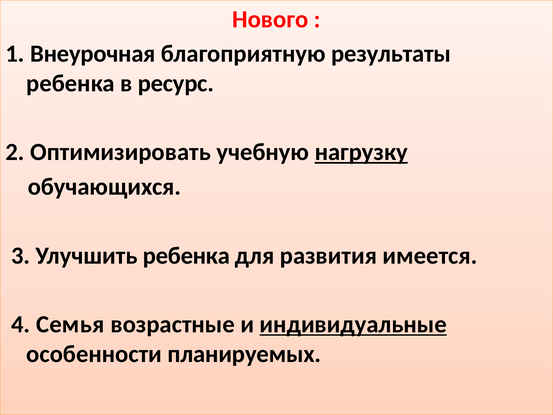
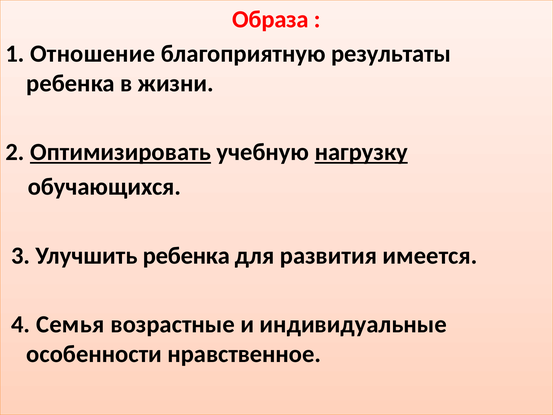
Нового: Нового -> Образа (270, 19)
Внеурочная: Внеурочная -> Отношение (93, 54)
ресурс: ресурс -> жизни (176, 83)
Оптимизировать underline: none -> present (120, 152)
индивидуальные underline: present -> none (353, 324)
планируемых: планируемых -> нравственное (244, 354)
